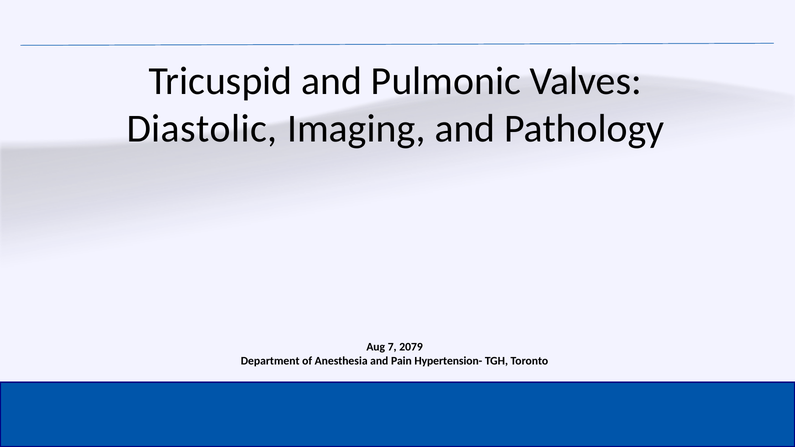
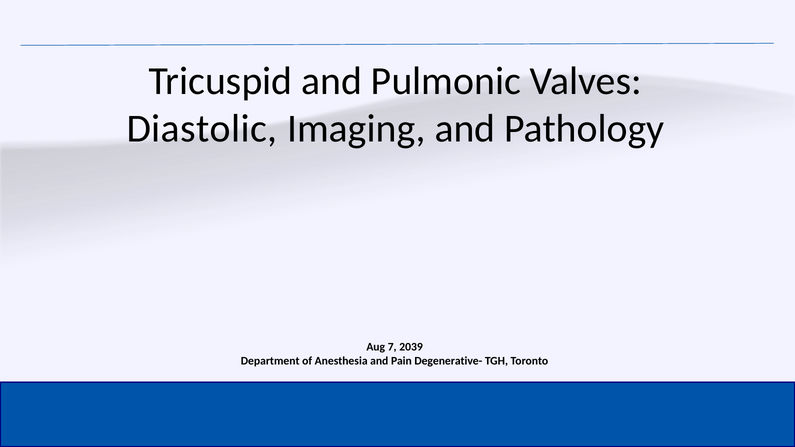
2079: 2079 -> 2039 (411, 347)
Hypertension-: Hypertension- -> Degenerative- (448, 361)
